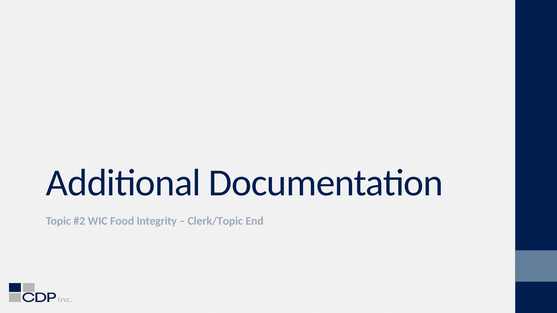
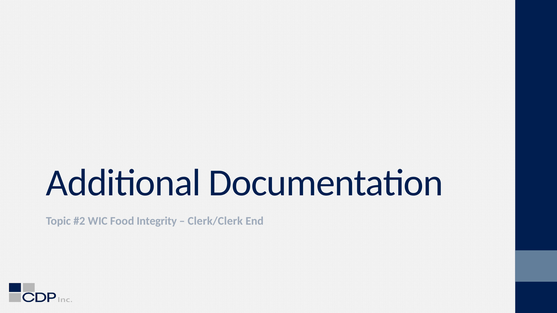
Clerk/Topic: Clerk/Topic -> Clerk/Clerk (215, 221)
